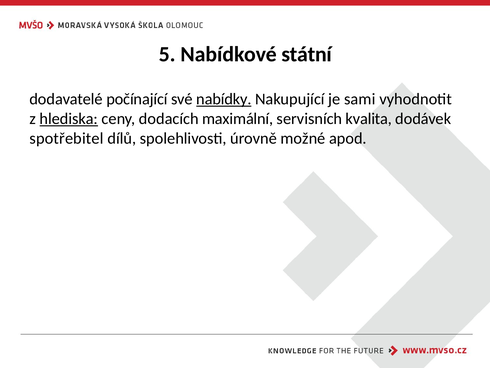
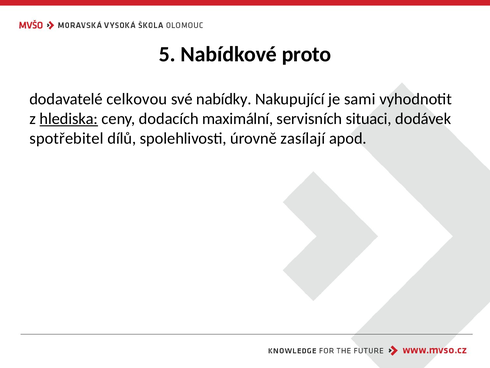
státní: státní -> proto (307, 54)
počínající: počínající -> celkovou (137, 99)
nabídky underline: present -> none (224, 99)
kvalita: kvalita -> situaci (369, 119)
možné: možné -> zasílají (303, 138)
